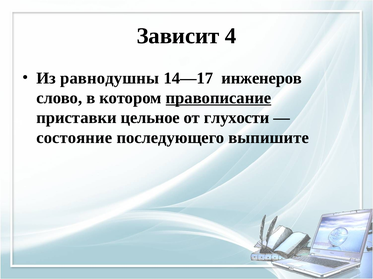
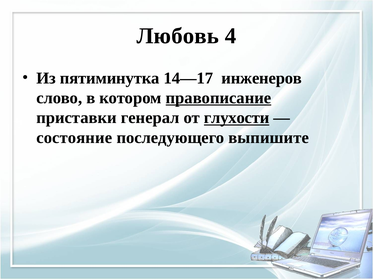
Зависит: Зависит -> Любовь (178, 36)
равнодушны: равнодушны -> пятиминутка (110, 78)
цельное: цельное -> генерал (150, 118)
глухости underline: none -> present (237, 118)
